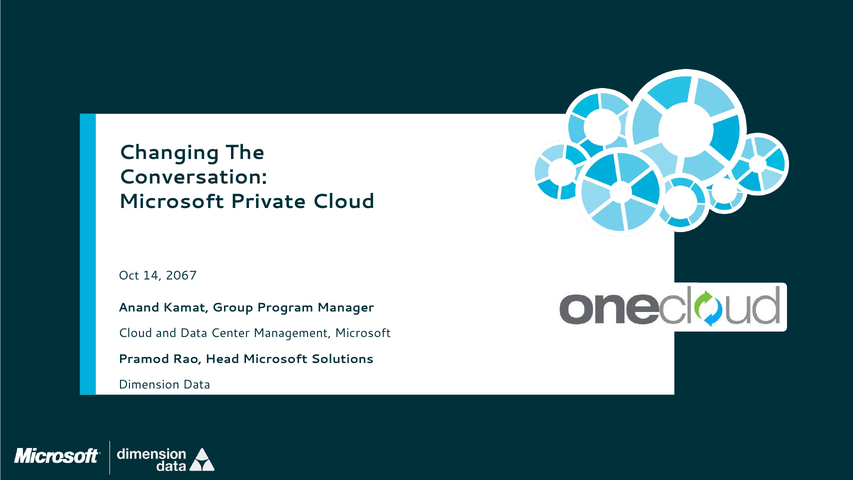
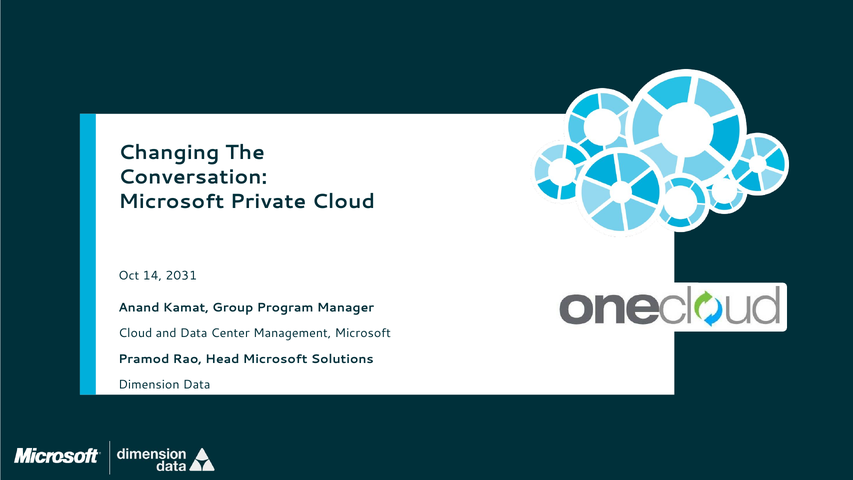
2067: 2067 -> 2031 (181, 276)
